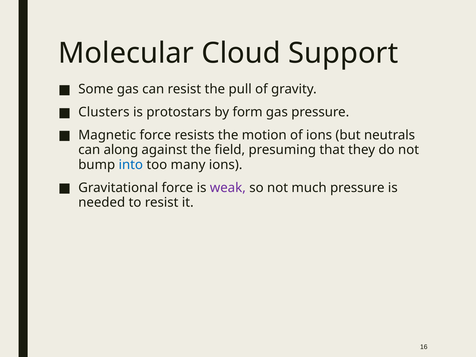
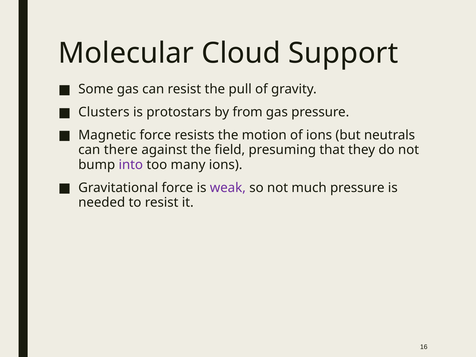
form: form -> from (248, 112)
along: along -> there (121, 150)
into colour: blue -> purple (131, 165)
